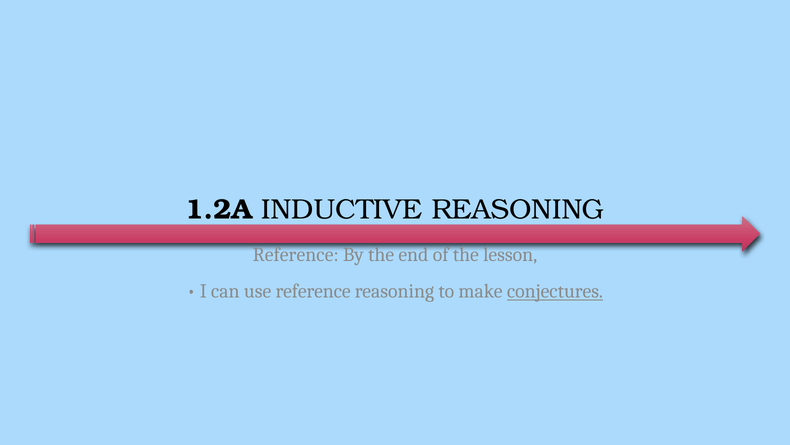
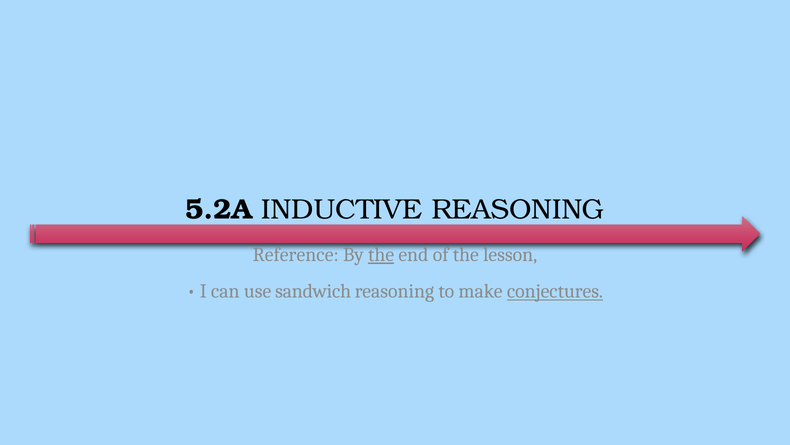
1.2A: 1.2A -> 5.2A (219, 209)
the underline: none -> present (381, 254)
use reference: reference -> sandwich (313, 291)
